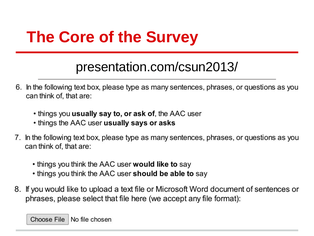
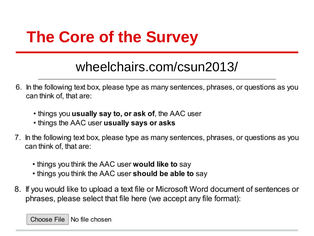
presentation.com/csun2013/: presentation.com/csun2013/ -> wheelchairs.com/csun2013/ (157, 67)
